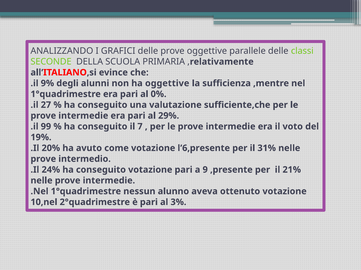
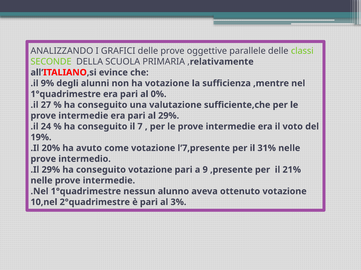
ha oggettive: oggettive -> votazione (167, 83)
99: 99 -> 24 (46, 127)
l’6,presente: l’6,presente -> l’7,presente (204, 148)
.Il 24%: 24% -> 29% (51, 170)
